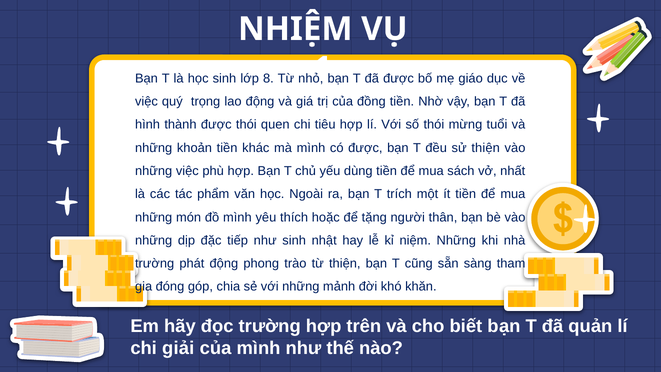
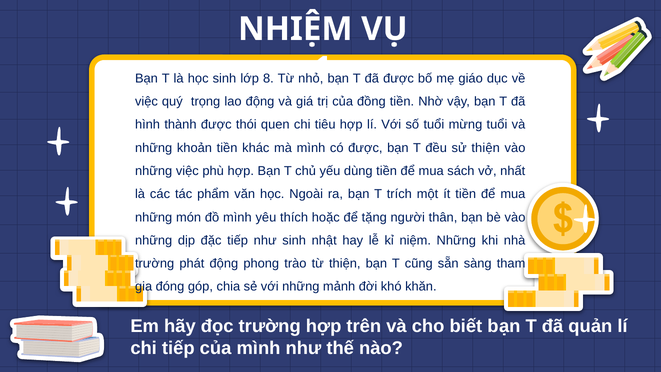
số thói: thói -> tuổi (434, 125)
chi giải: giải -> tiếp (178, 348)
